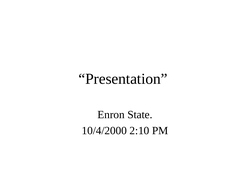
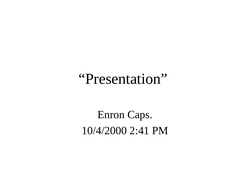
State: State -> Caps (140, 115)
2:10: 2:10 -> 2:41 (139, 131)
